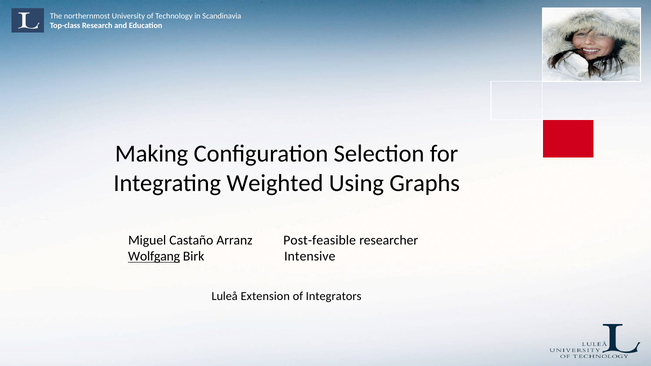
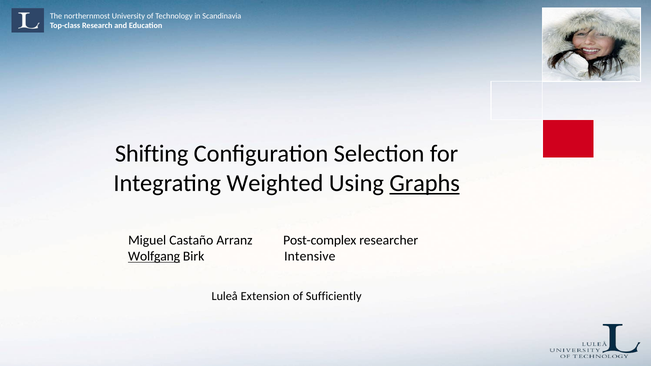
Making: Making -> Shifting (152, 154)
Graphs underline: none -> present (425, 183)
Post-feasible: Post-feasible -> Post-complex (320, 240)
Integrators: Integrators -> Sufficiently (334, 296)
